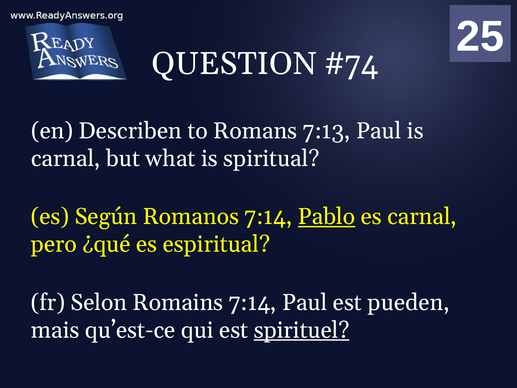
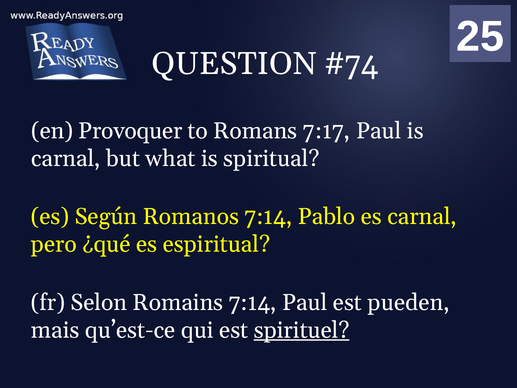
Describen: Describen -> Provoquer (130, 131)
7:13: 7:13 -> 7:17 (327, 131)
Pablo underline: present -> none (327, 217)
